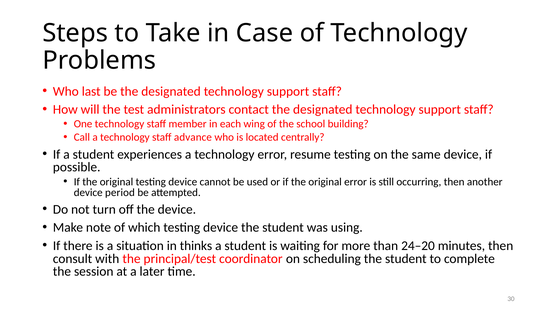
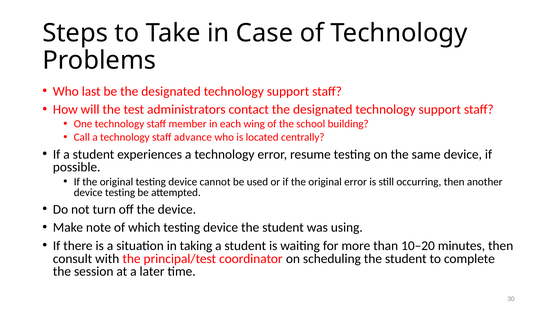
device period: period -> testing (120, 193)
thinks: thinks -> taking (196, 246)
24–20: 24–20 -> 10–20 (418, 246)
